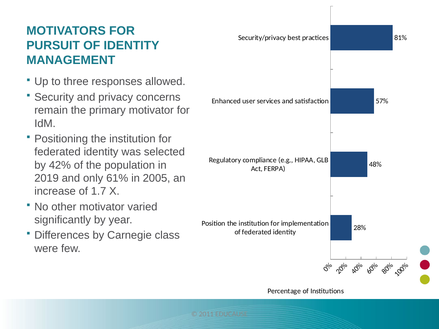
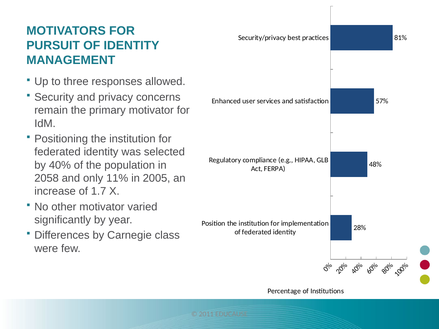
42%: 42% -> 40% (60, 165)
2019: 2019 -> 2058 (47, 178)
61%: 61% -> 11% (117, 178)
